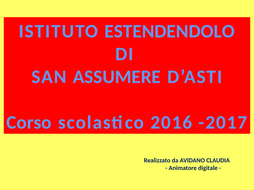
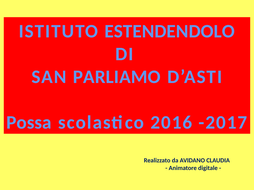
ASSUMERE: ASSUMERE -> PARLIAMO (117, 77)
Corso: Corso -> Possa (29, 123)
